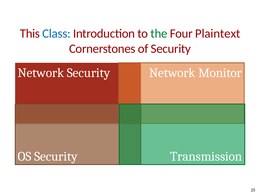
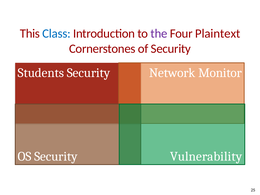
the colour: green -> purple (159, 34)
Network: Network -> Students (41, 73)
Transmission: Transmission -> Vulnerability (206, 157)
